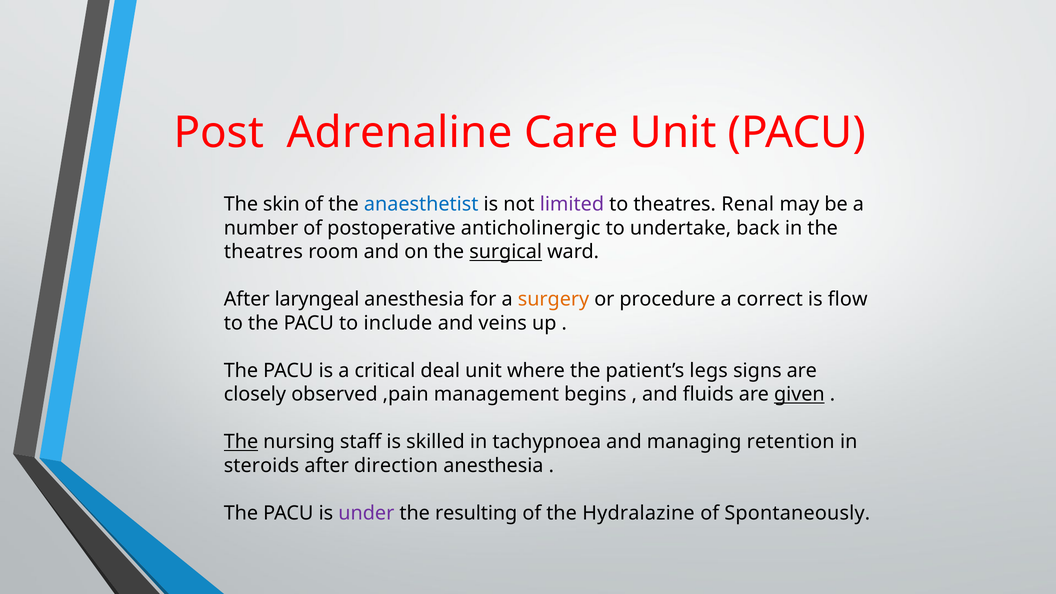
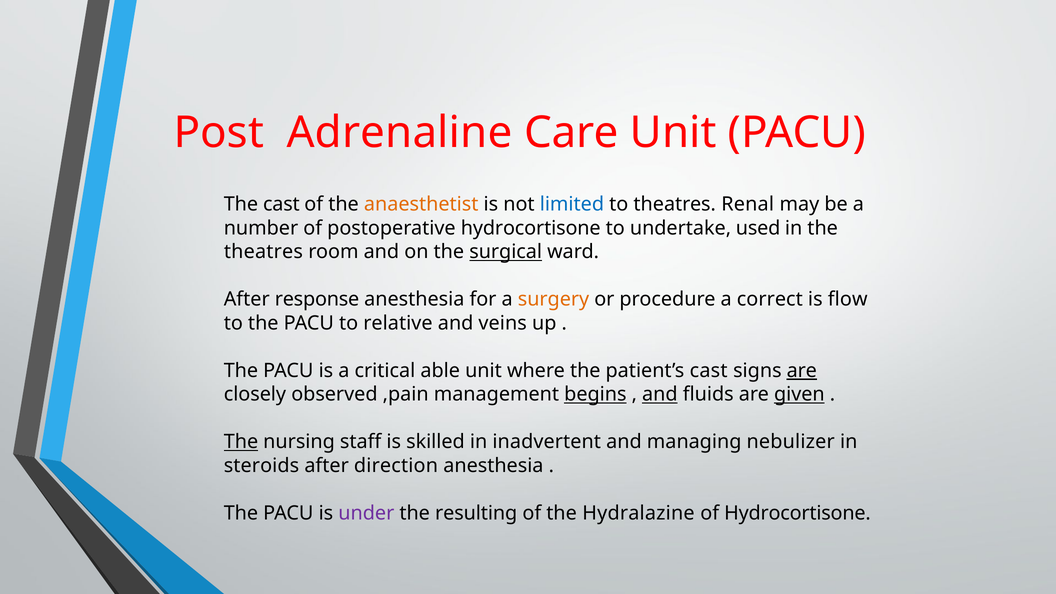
The skin: skin -> cast (281, 204)
anaesthetist colour: blue -> orange (421, 204)
limited colour: purple -> blue (572, 204)
postoperative anticholinergic: anticholinergic -> hydrocortisone (531, 228)
back: back -> used (758, 228)
laryngeal: laryngeal -> response (317, 299)
include: include -> relative (398, 323)
deal: deal -> able (440, 371)
patient’s legs: legs -> cast (709, 371)
are underline: none -> present (802, 371)
begins underline: none -> present (595, 394)
and underline: none -> present (660, 394)
tachypnoea: tachypnoea -> inadvertent (547, 442)
retention: retention -> nebulizer (791, 442)
of Spontaneously: Spontaneously -> Hydrocortisone (797, 513)
